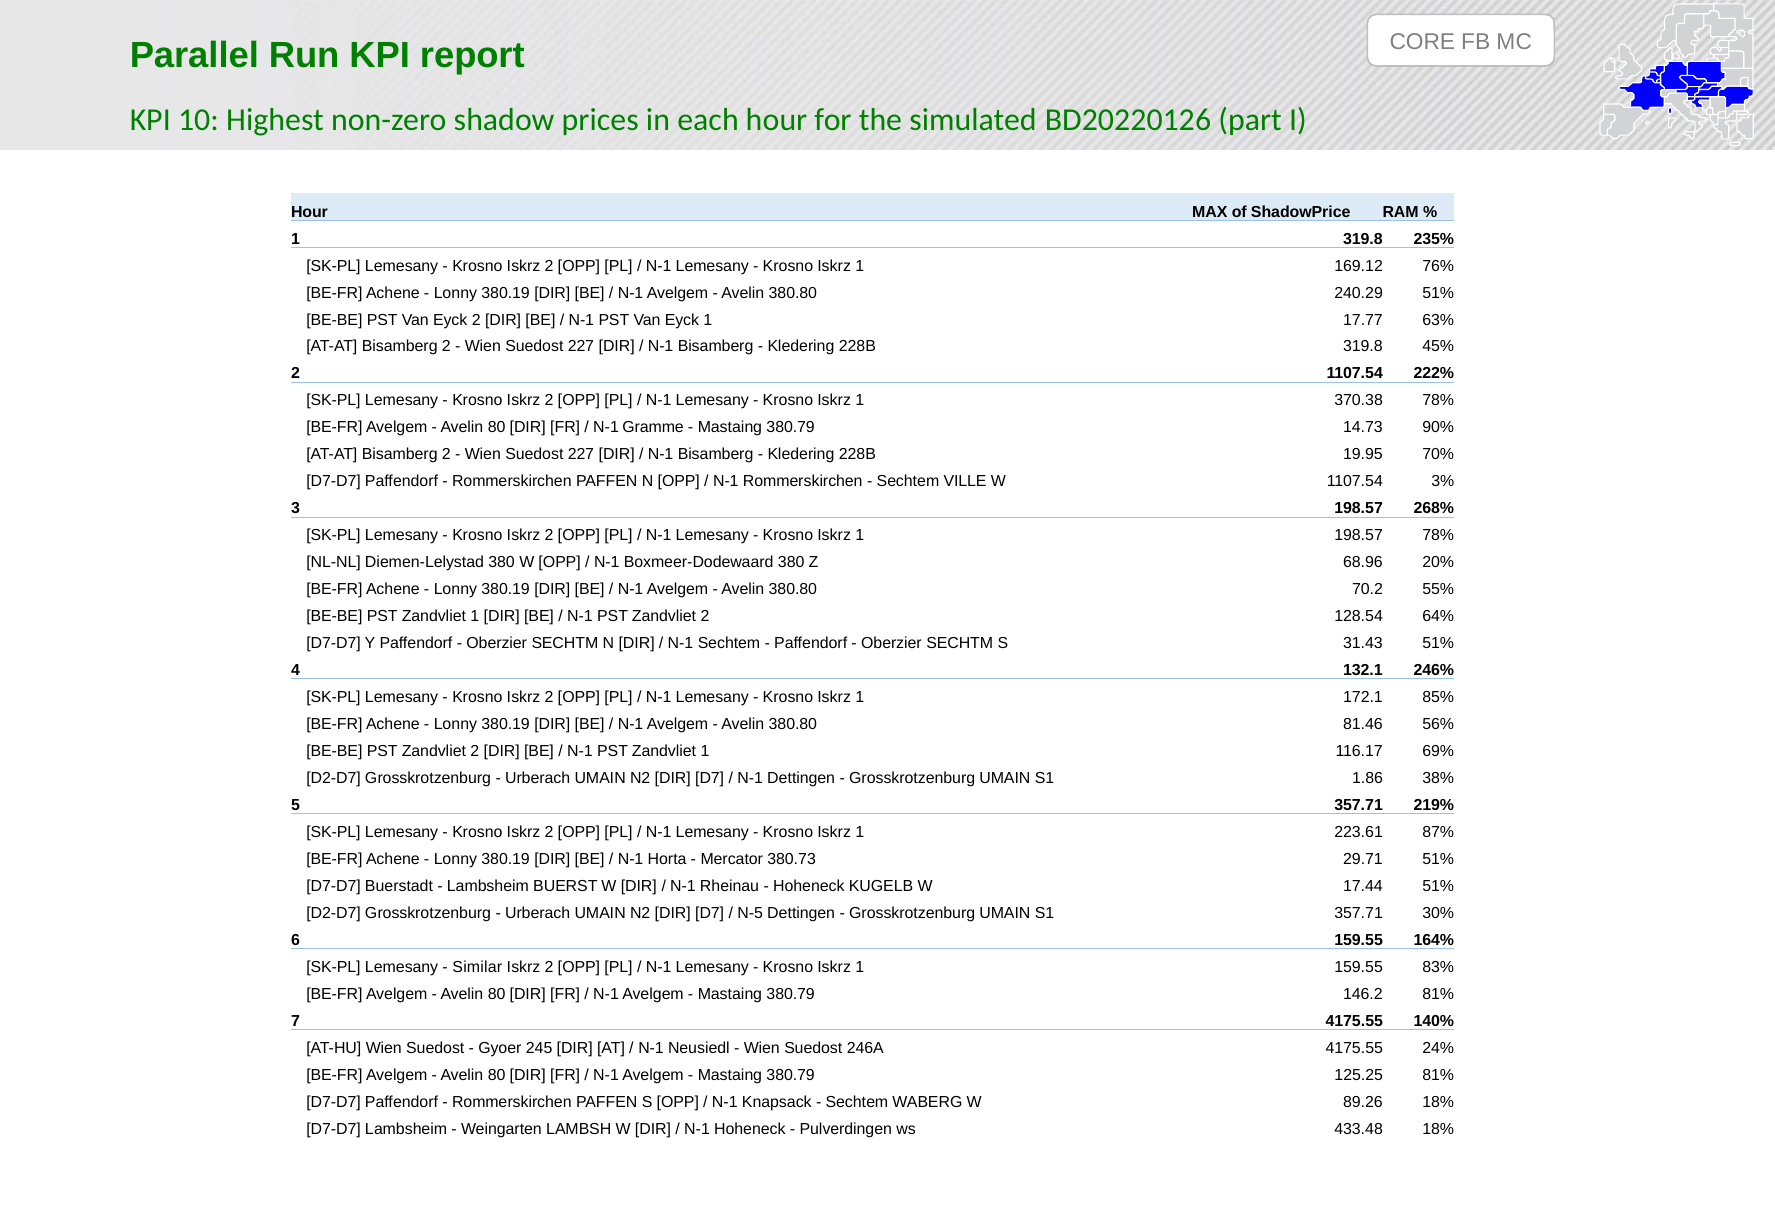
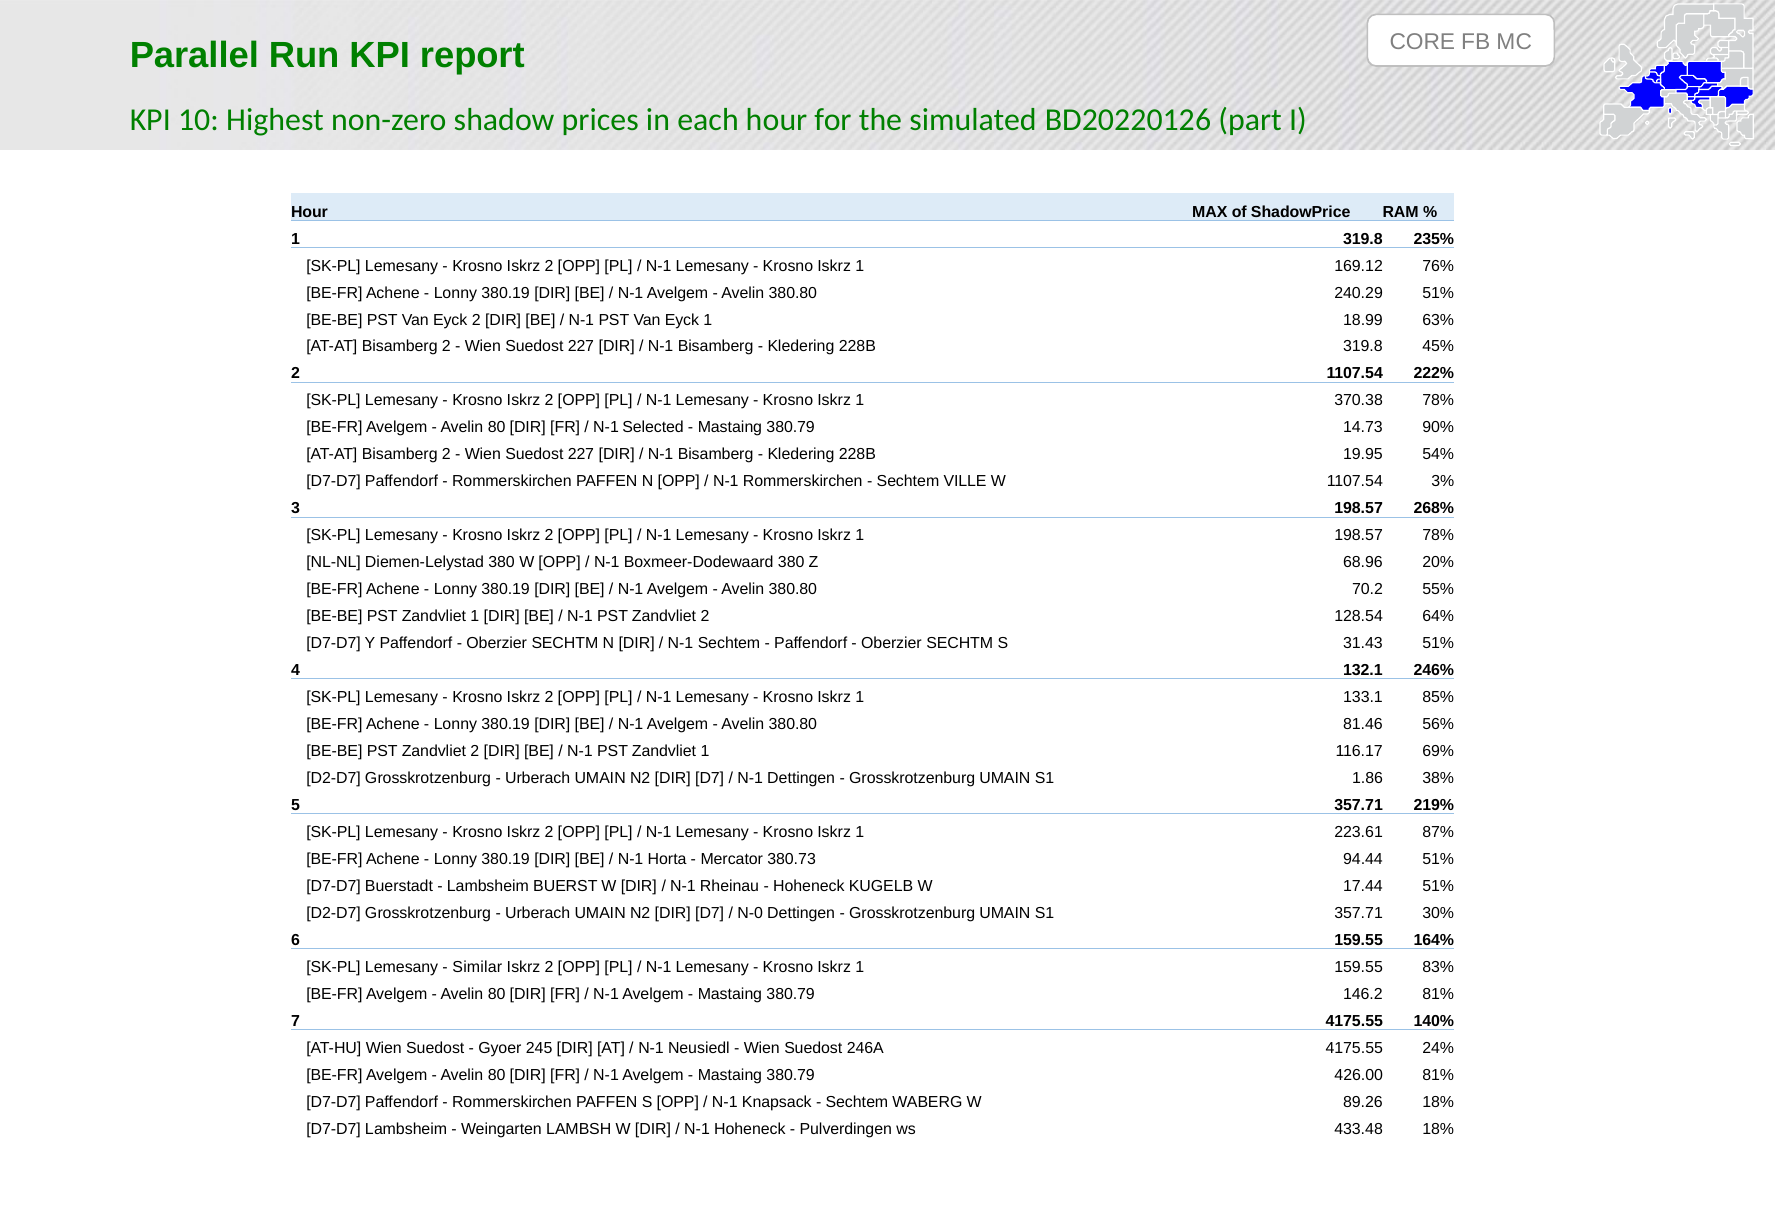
17.77: 17.77 -> 18.99 (1363, 320)
Gramme: Gramme -> Selected (653, 428)
70%: 70% -> 54% (1438, 455)
172.1: 172.1 -> 133.1 (1363, 697)
29.71: 29.71 -> 94.44 (1363, 859)
N-5: N-5 -> N-0 (750, 913)
125.25: 125.25 -> 426.00 (1359, 1075)
